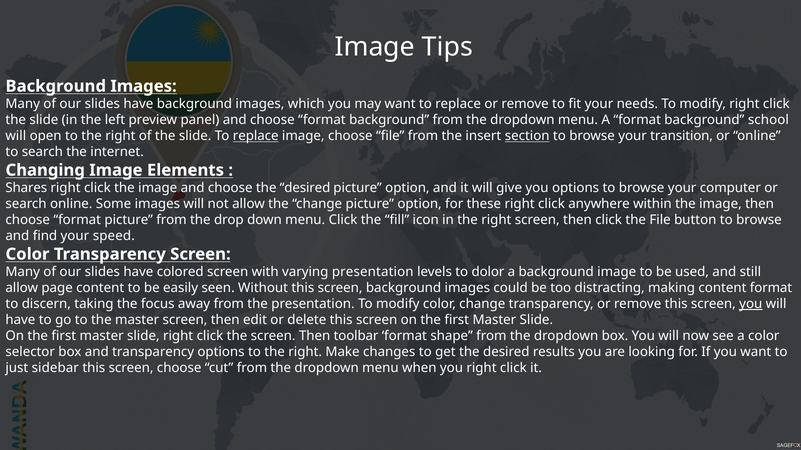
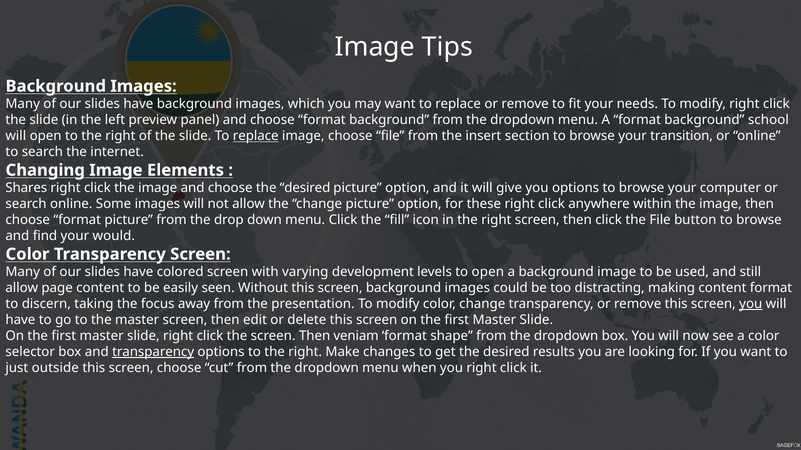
section underline: present -> none (527, 136)
speed: speed -> would (114, 236)
varying presentation: presentation -> development (373, 272)
to dolor: dolor -> open (488, 272)
toolbar: toolbar -> veniam (356, 336)
transparency underline: none -> present (153, 352)
sidebar: sidebar -> outside (55, 368)
